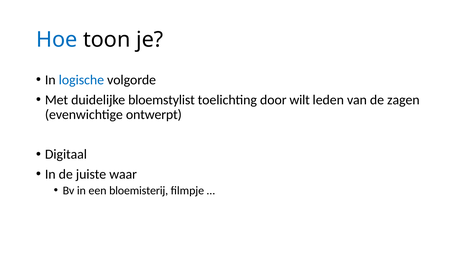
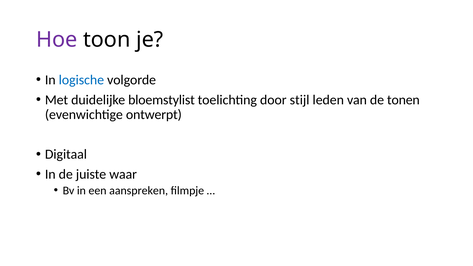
Hoe colour: blue -> purple (57, 40)
wilt: wilt -> stijl (300, 100)
zagen: zagen -> tonen (403, 100)
bloemisterij: bloemisterij -> aanspreken (139, 191)
